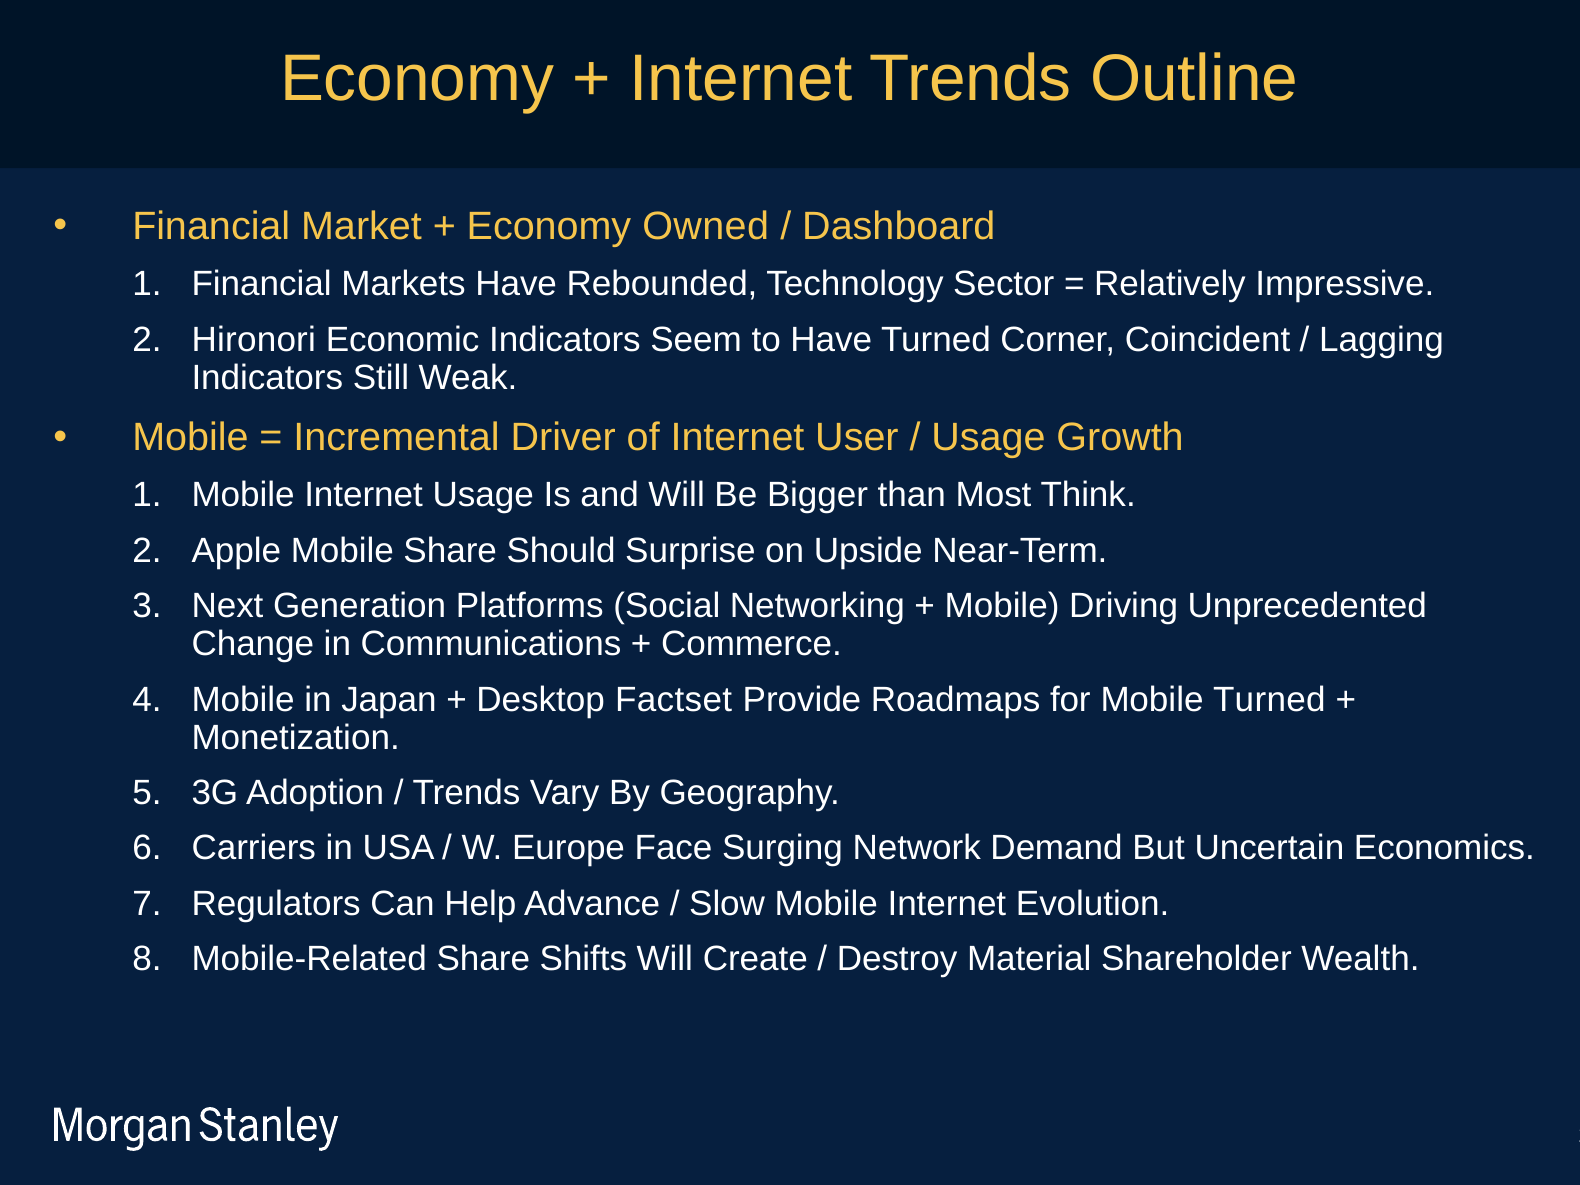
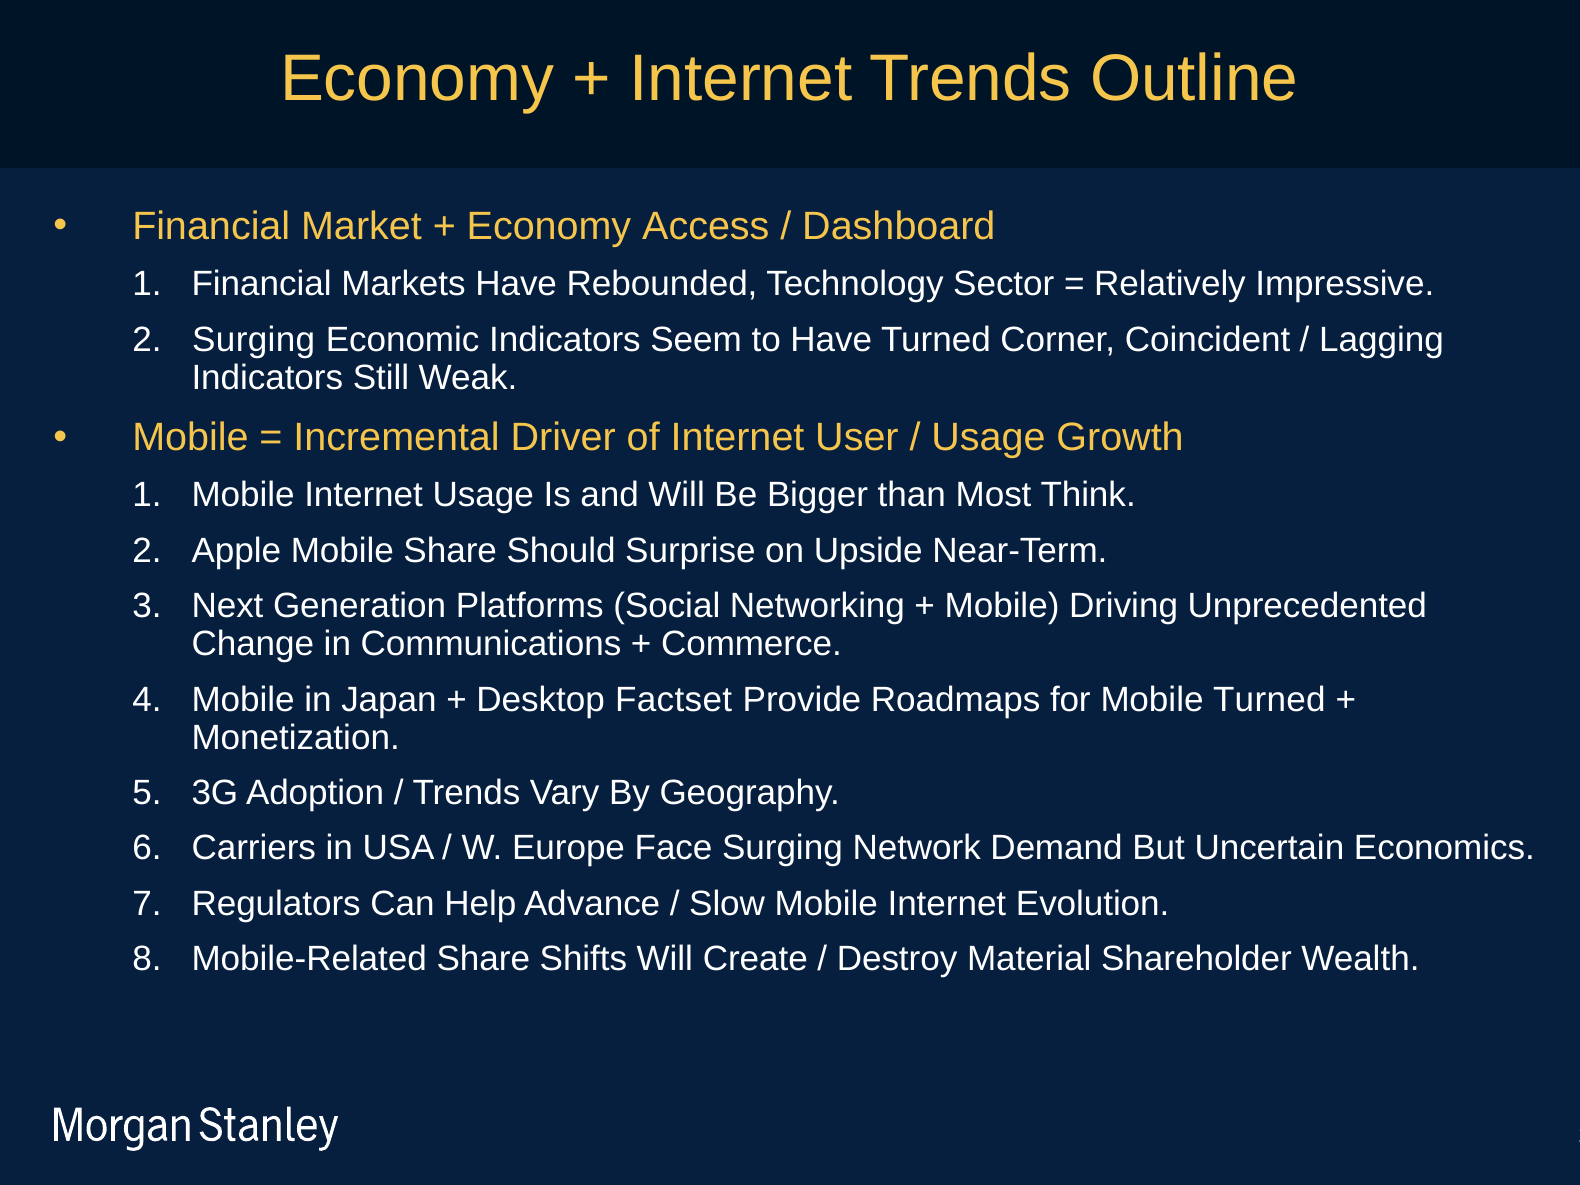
Owned: Owned -> Access (706, 226)
2 Hironori: Hironori -> Surging (254, 340)
